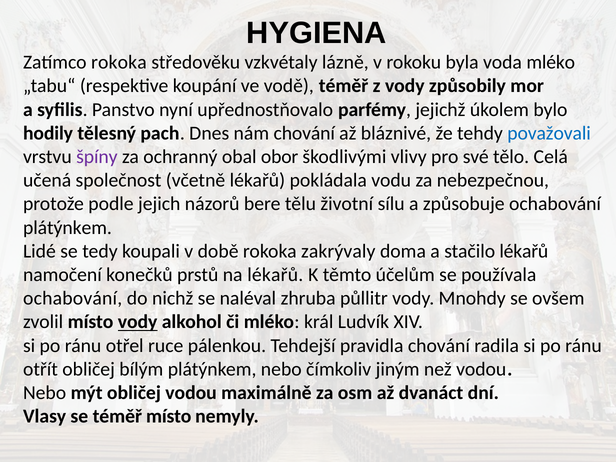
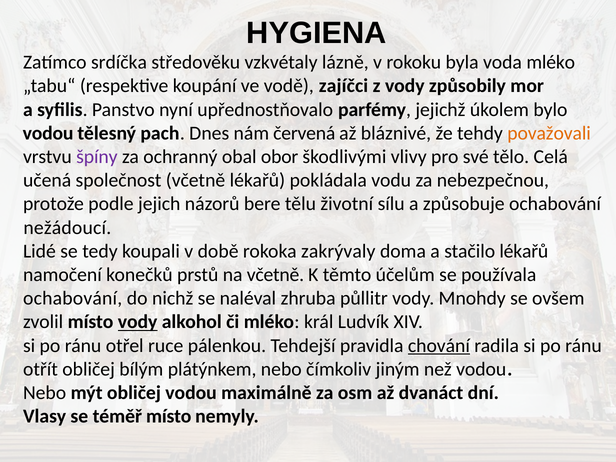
Zatímco rokoka: rokoka -> srdíčka (119, 62)
vodě téměř: téměř -> zajíčci (343, 86)
hodily: hodily -> vodou (48, 133)
nám chování: chování -> červená (304, 133)
považovali colour: blue -> orange (549, 133)
plátýnkem: plátýnkem -> nežádoucí (67, 228)
na lékařů: lékařů -> včetně (275, 275)
chování underline: none -> present (439, 346)
